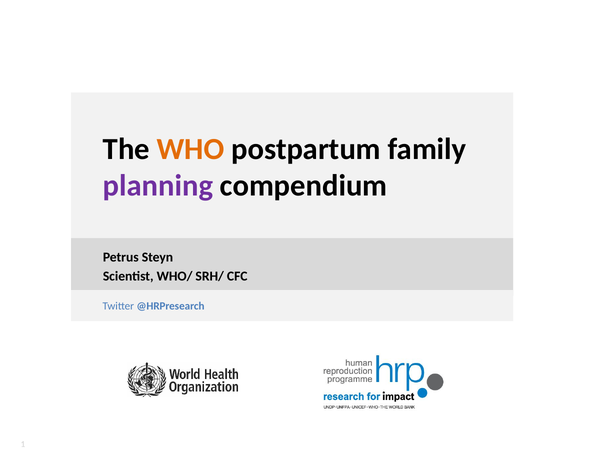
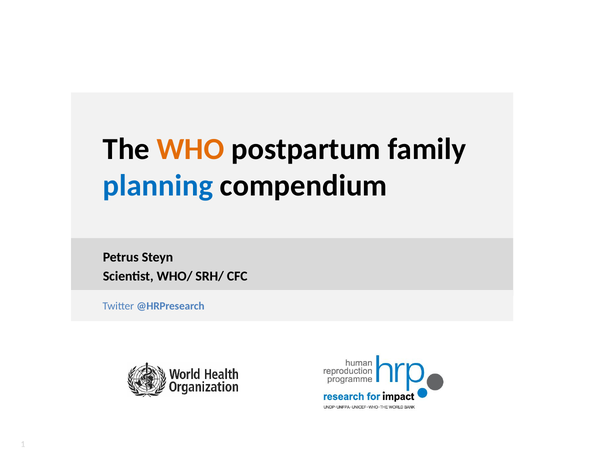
planning colour: purple -> blue (158, 186)
